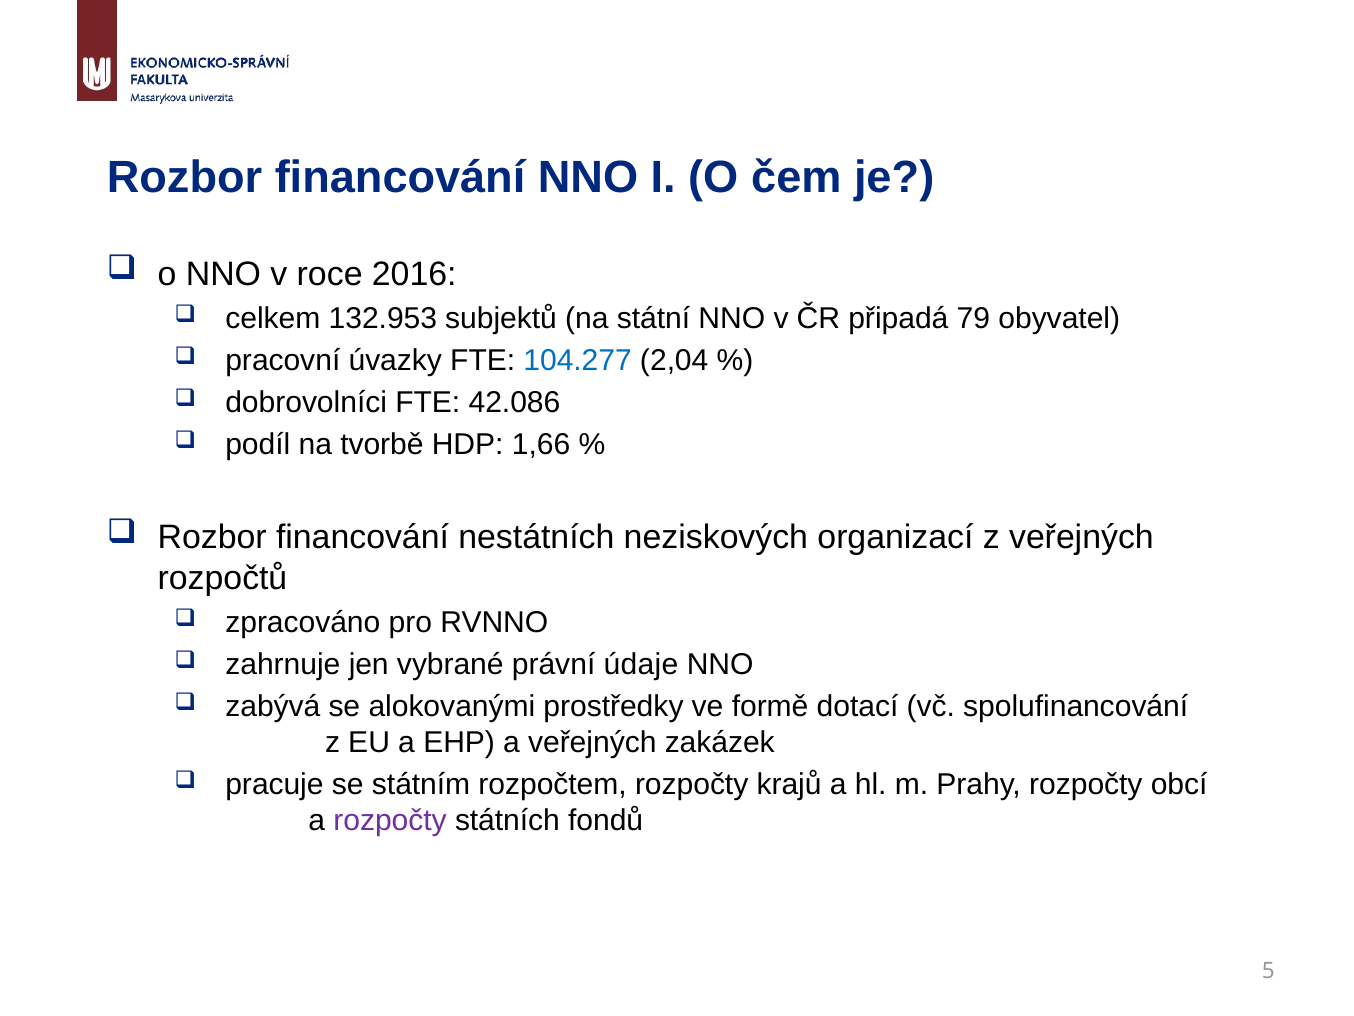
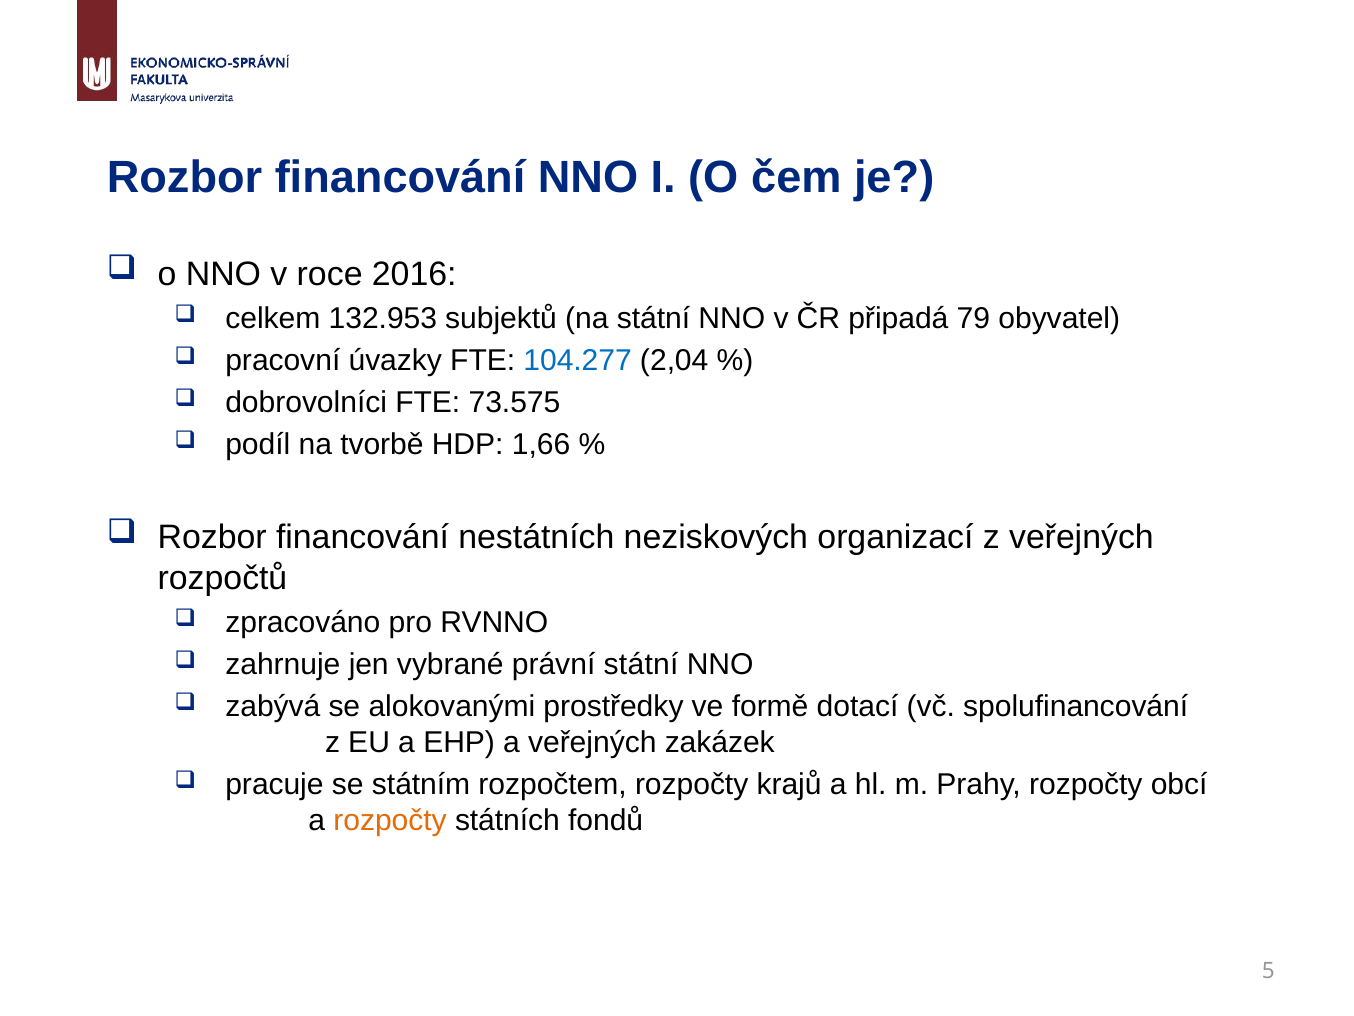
42.086: 42.086 -> 73.575 (514, 403)
právní údaje: údaje -> státní (641, 664)
rozpočty colour: purple -> orange (390, 821)
